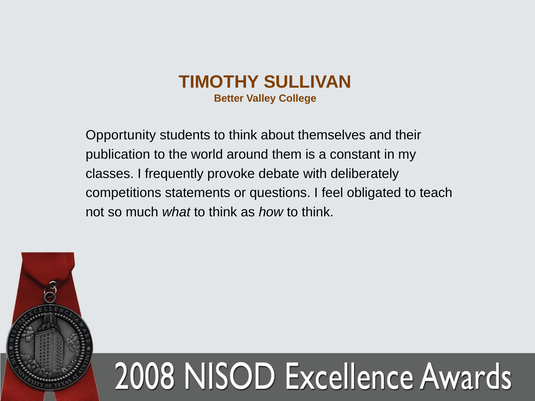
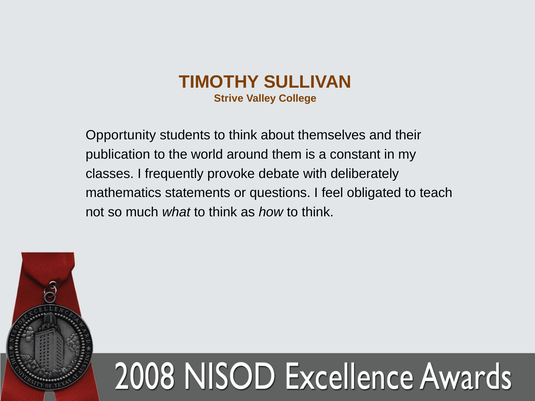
Better: Better -> Strive (229, 98)
competitions: competitions -> mathematics (123, 193)
